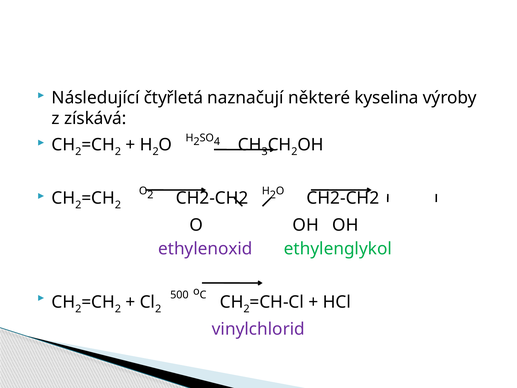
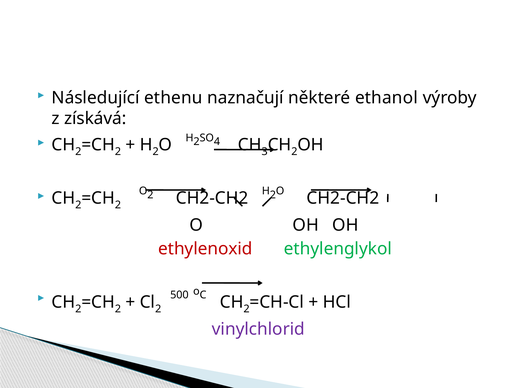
čtyřletá: čtyřletá -> ethenu (173, 98)
kyselina: kyselina -> ethanol (386, 98)
ethylenoxid colour: purple -> red (205, 248)
